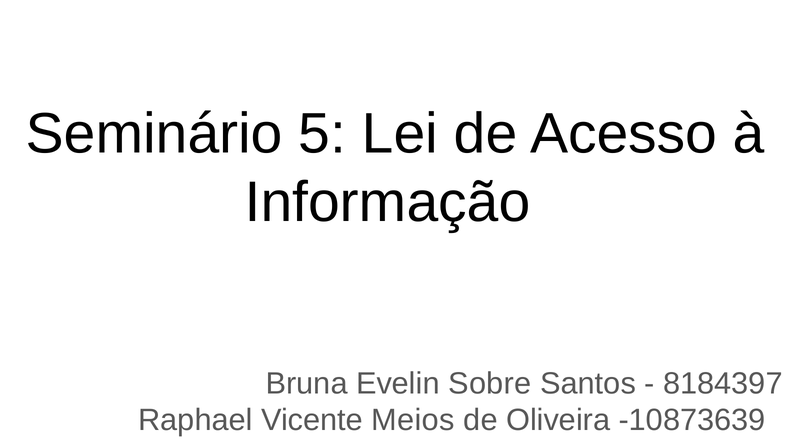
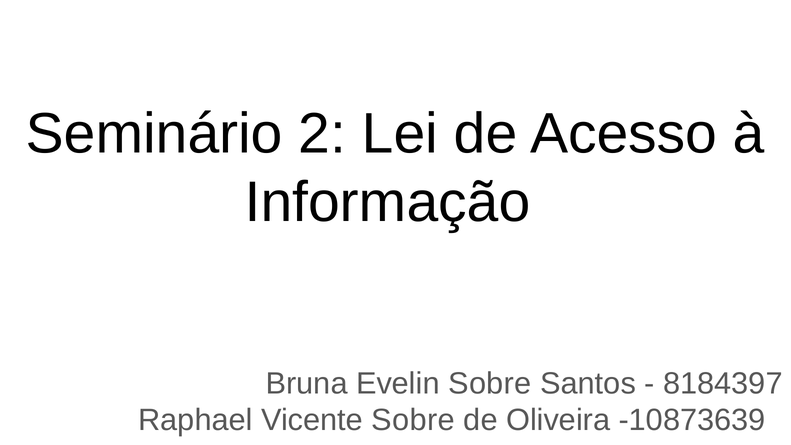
5: 5 -> 2 (322, 134)
Vicente Meios: Meios -> Sobre (413, 420)
